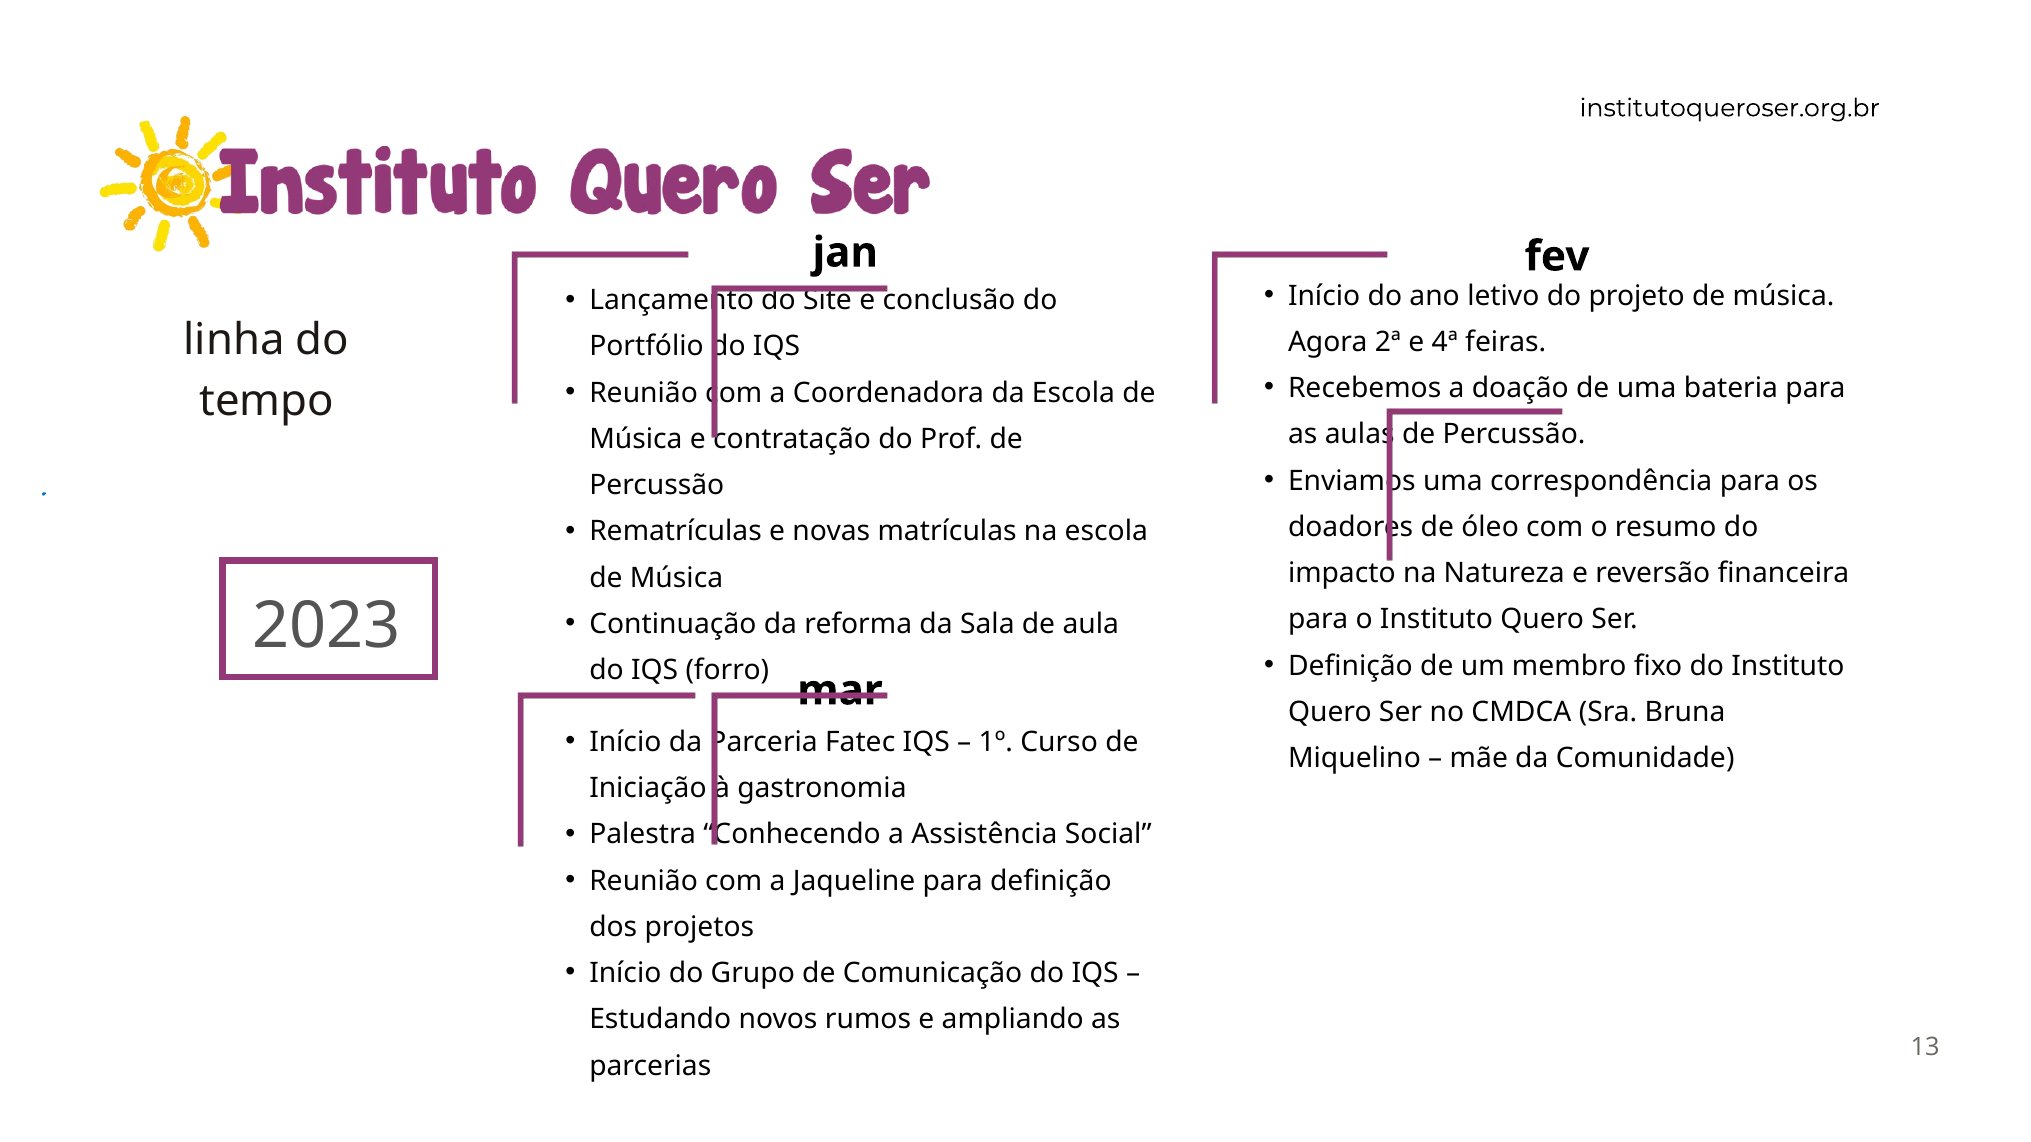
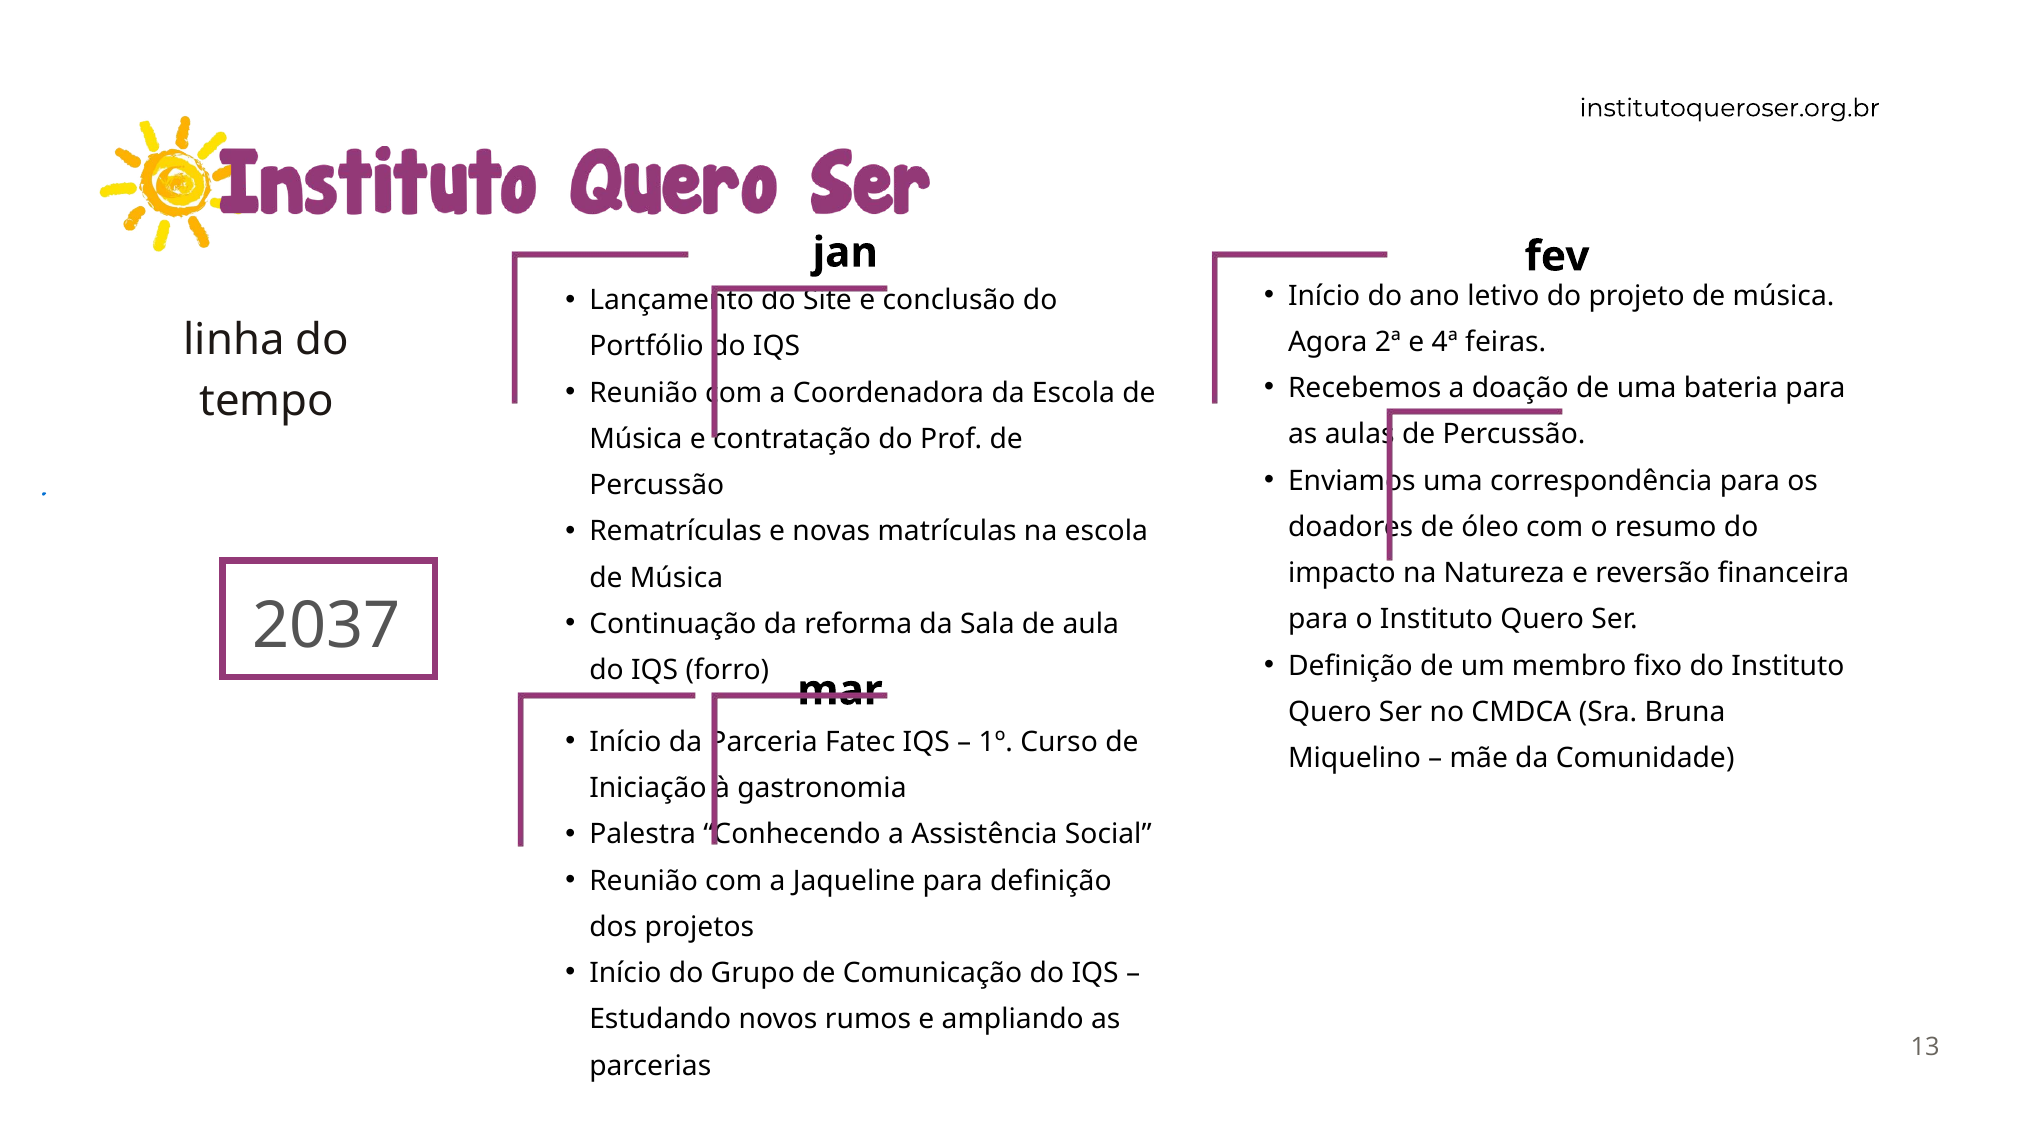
2023: 2023 -> 2037 (326, 626)
